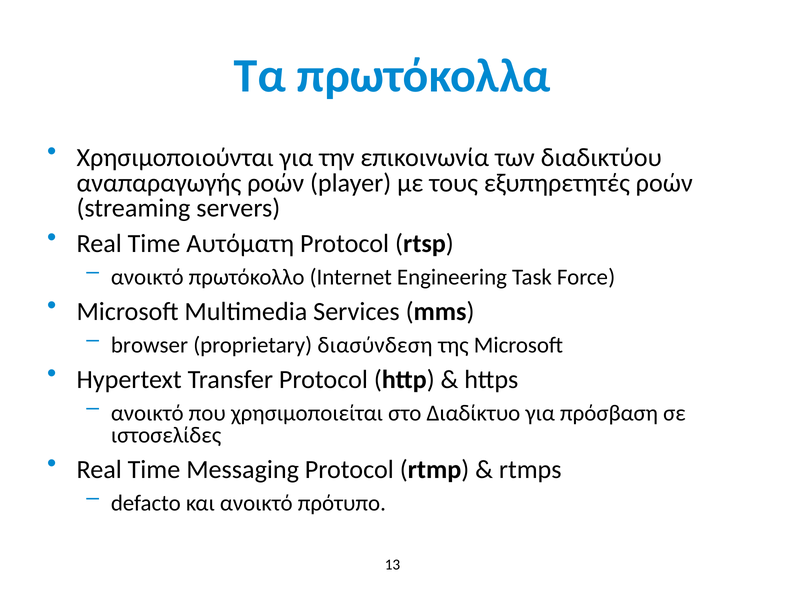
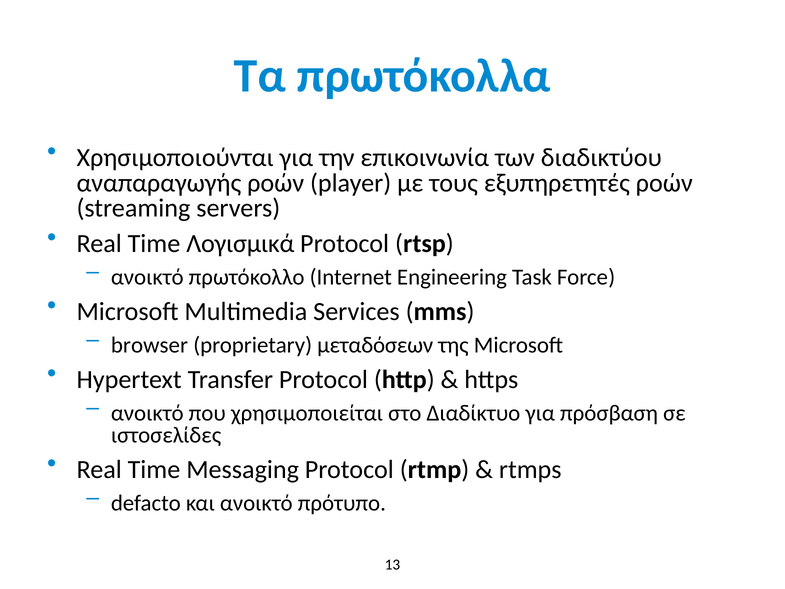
Αυτόματη: Αυτόματη -> Λογισμικά (240, 244)
διασύνδεση: διασύνδεση -> μεταδόσεων (375, 345)
